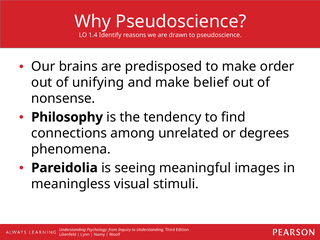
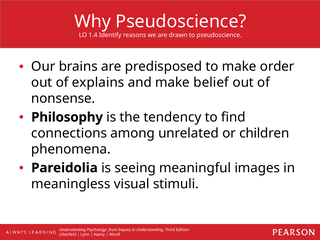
unifying: unifying -> explains (98, 83)
degrees: degrees -> children (264, 133)
